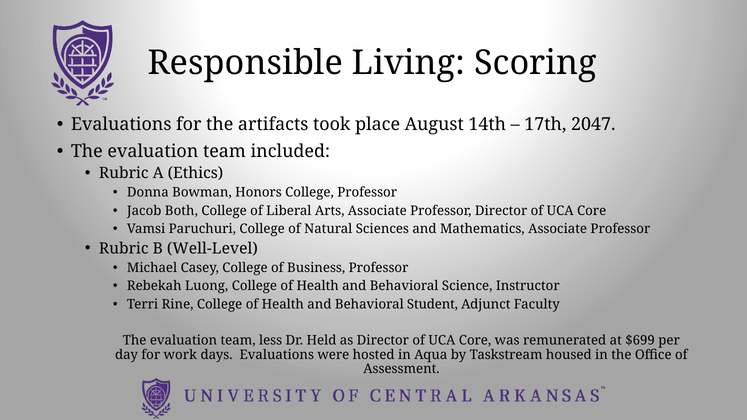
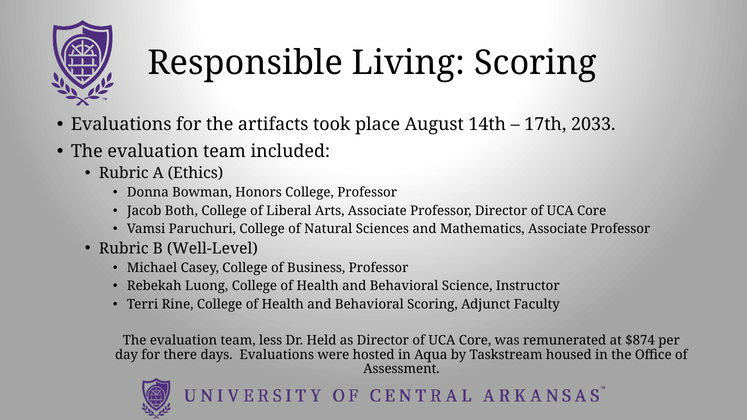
2047: 2047 -> 2033 (593, 124)
Behavioral Student: Student -> Scoring (432, 304)
$699: $699 -> $874 (640, 341)
work: work -> there (180, 355)
